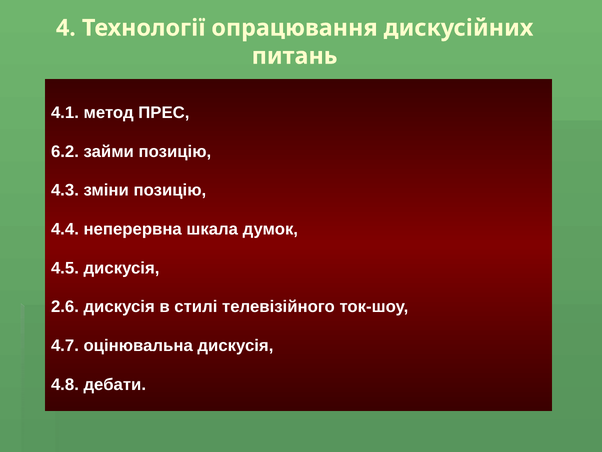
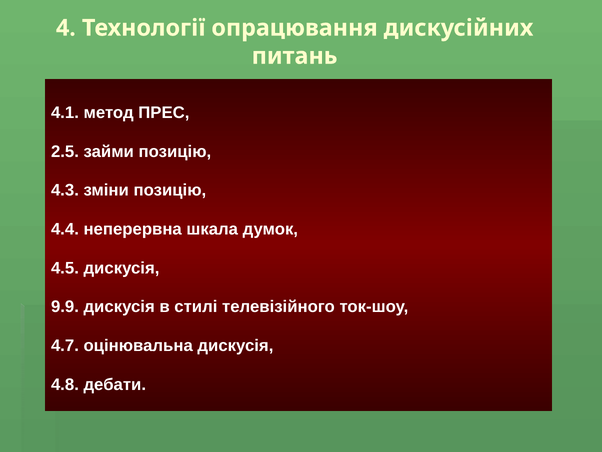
6.2: 6.2 -> 2.5 (65, 151)
2.6: 2.6 -> 9.9 (65, 307)
